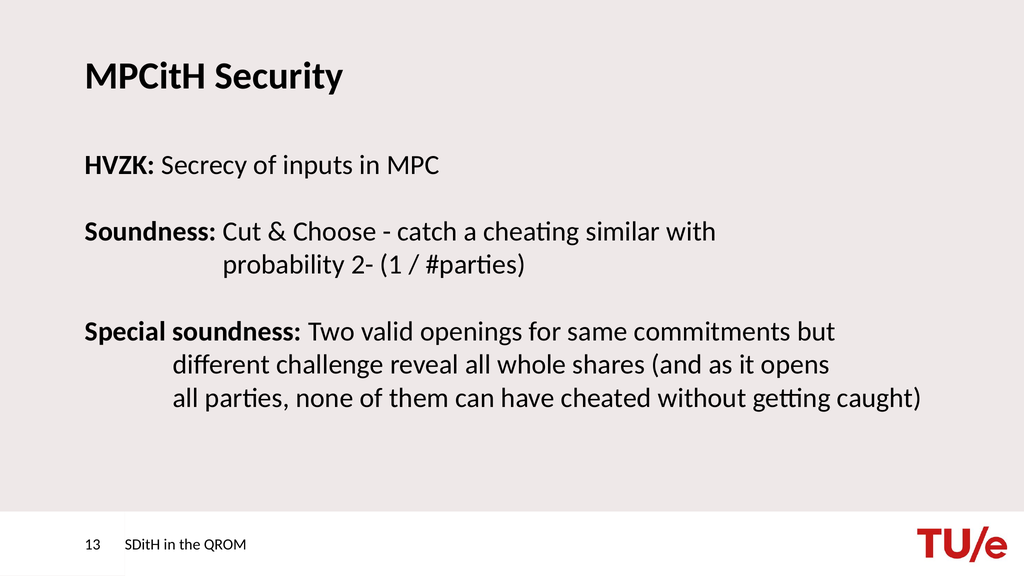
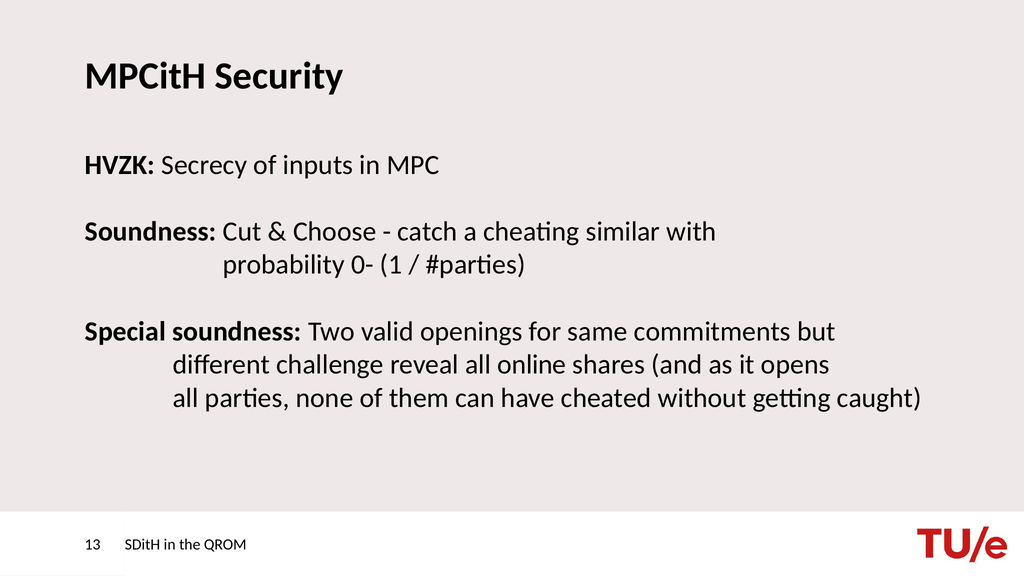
2-: 2- -> 0- (362, 265)
whole: whole -> online (532, 365)
